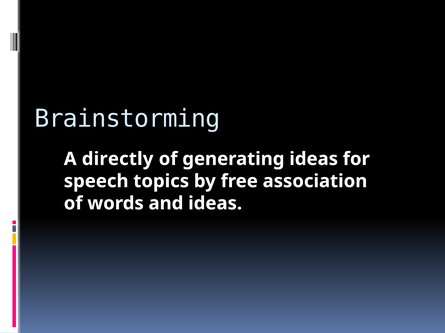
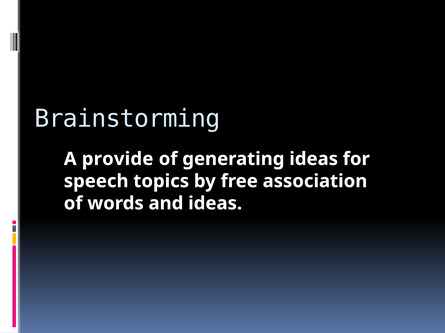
directly: directly -> provide (118, 159)
